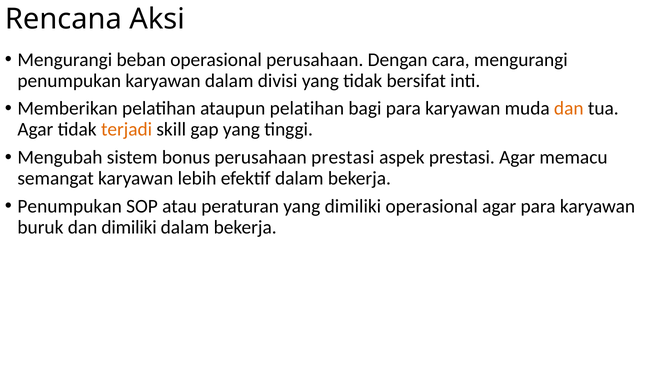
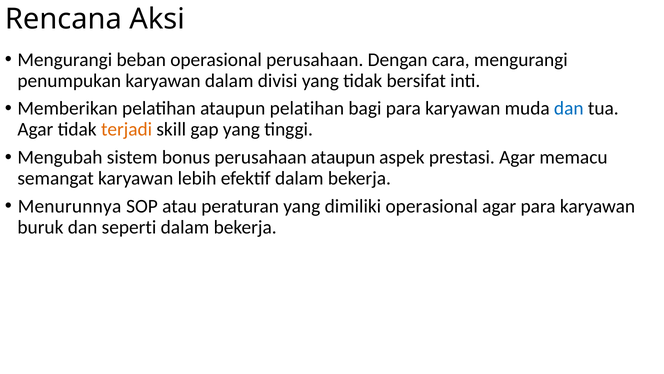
dan colour: orange -> blue (569, 108)
perusahaan prestasi: prestasi -> ataupun (343, 157)
Penumpukan: Penumpukan -> Menurunnya (70, 206)
dan dimiliki: dimiliki -> seperti (129, 227)
